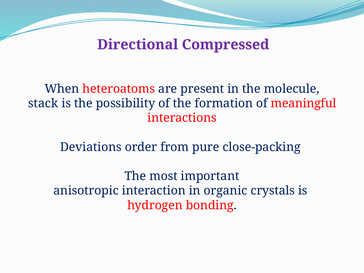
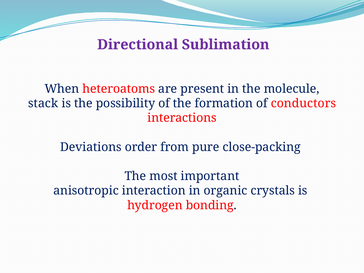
Compressed: Compressed -> Sublimation (226, 45)
meaningful: meaningful -> conductors (303, 103)
